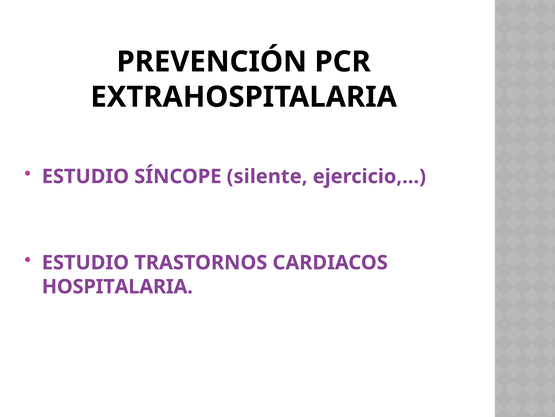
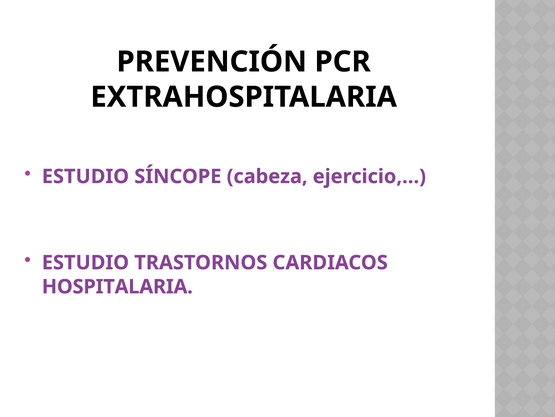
silente: silente -> cabeza (267, 176)
